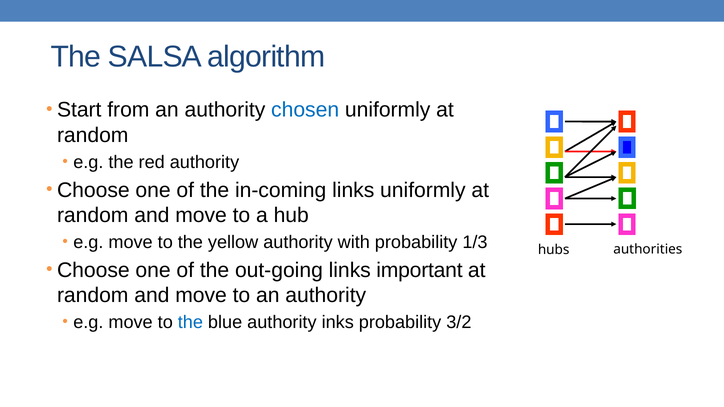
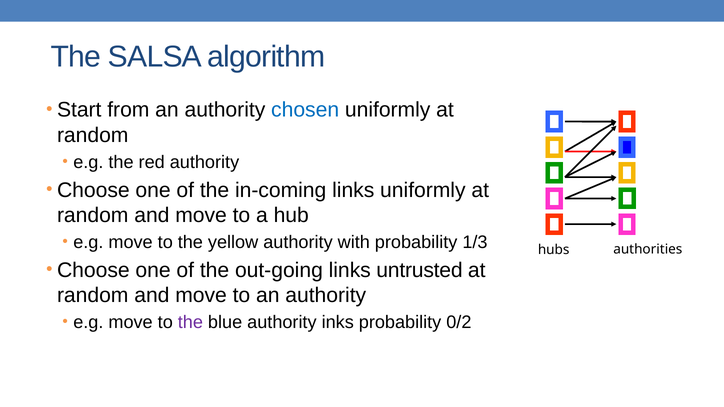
important: important -> untrusted (419, 270)
the colour: blue -> purple (190, 323)
3/2: 3/2 -> 0/2 (459, 323)
